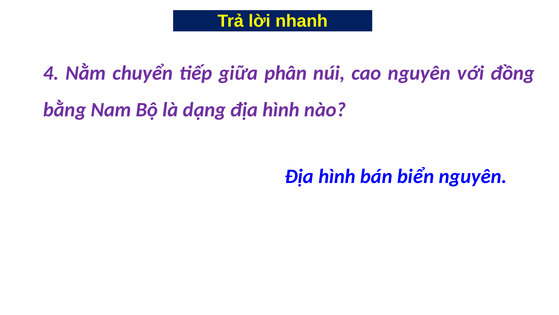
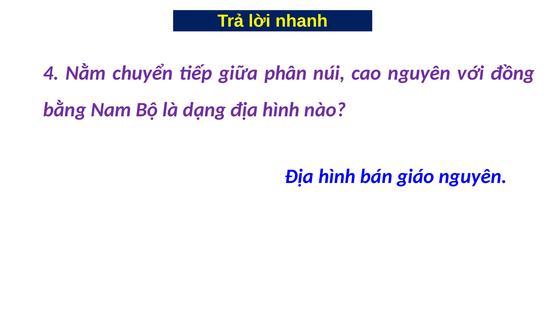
biển: biển -> giáo (416, 176)
